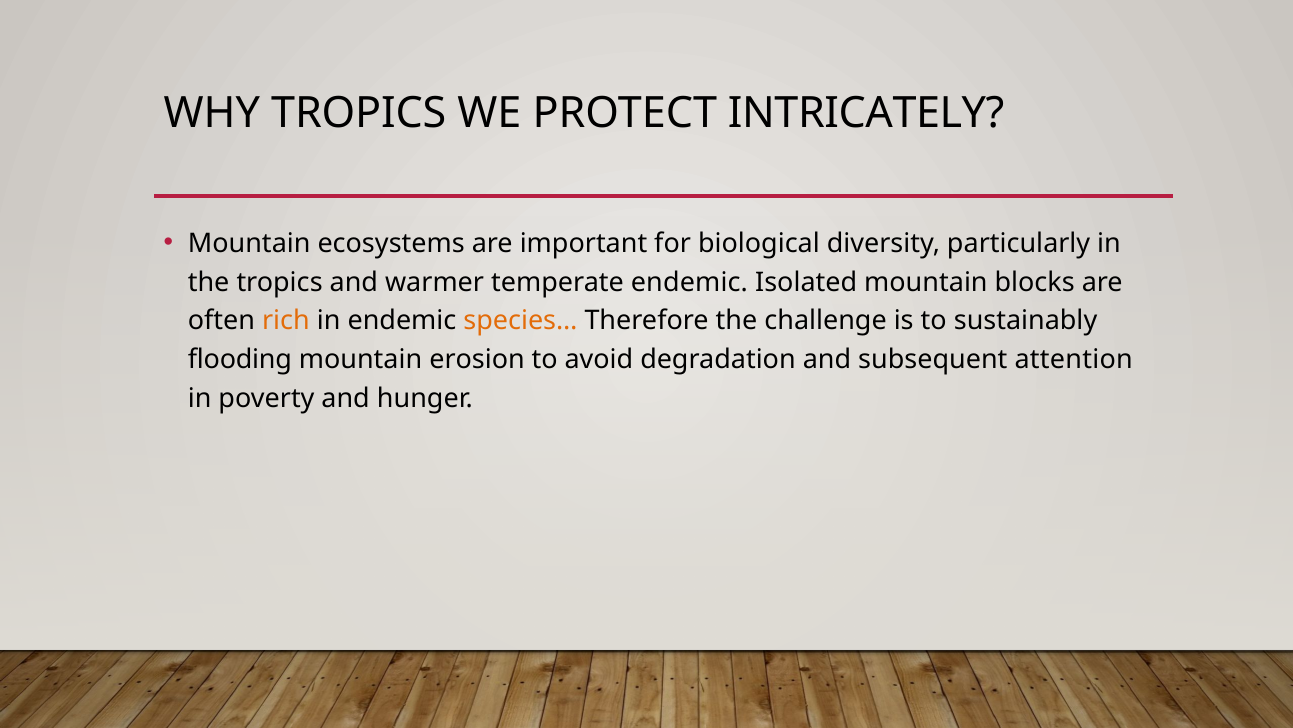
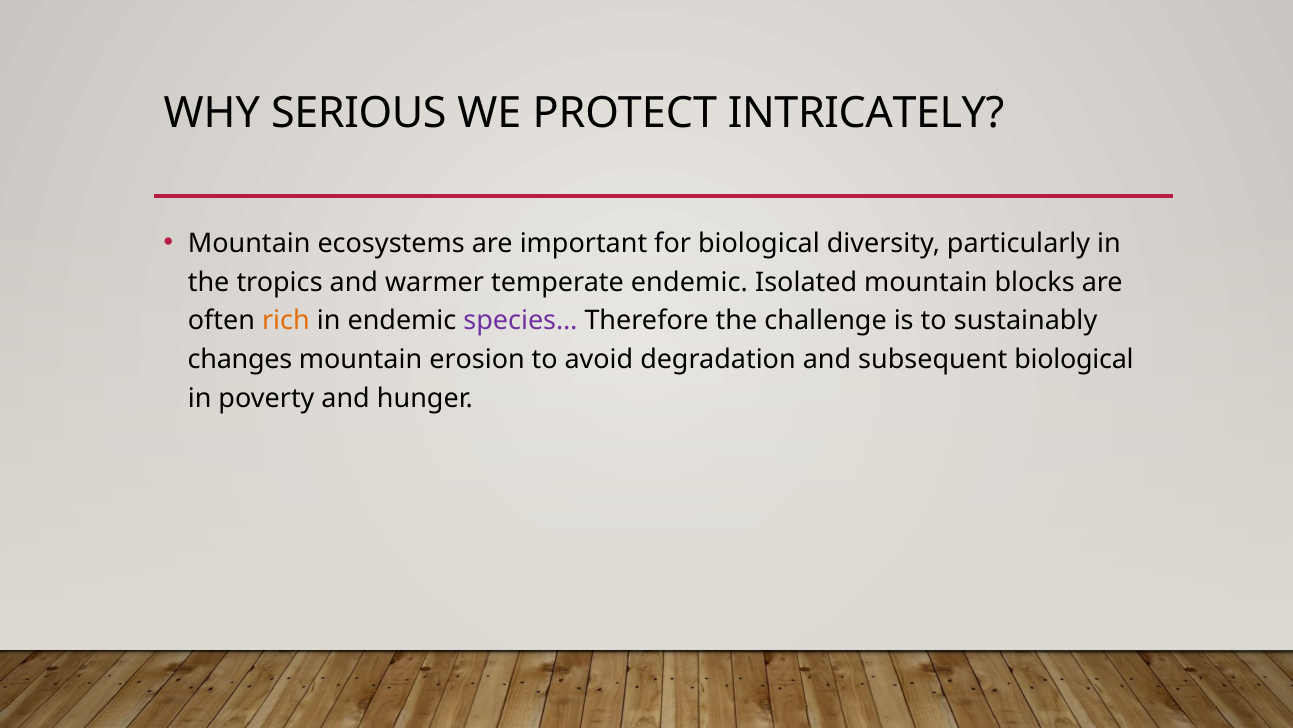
WHY TROPICS: TROPICS -> SERIOUS (359, 113)
species… colour: orange -> purple (520, 321)
flooding: flooding -> changes (240, 359)
subsequent attention: attention -> biological (1074, 359)
